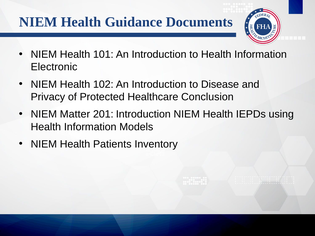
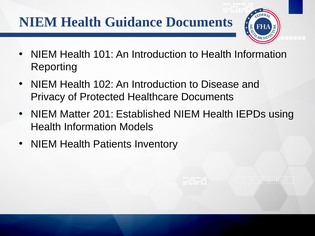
Electronic: Electronic -> Reporting (54, 67)
Healthcare Conclusion: Conclusion -> Documents (207, 97)
201 Introduction: Introduction -> Established (143, 114)
